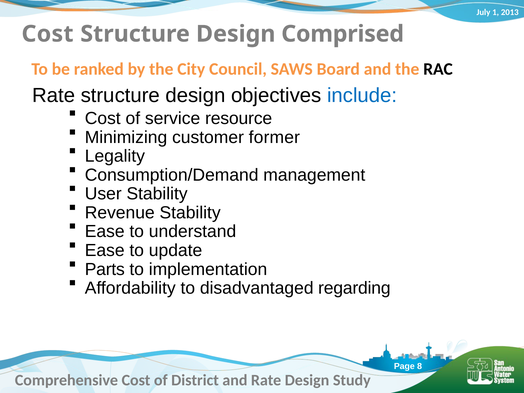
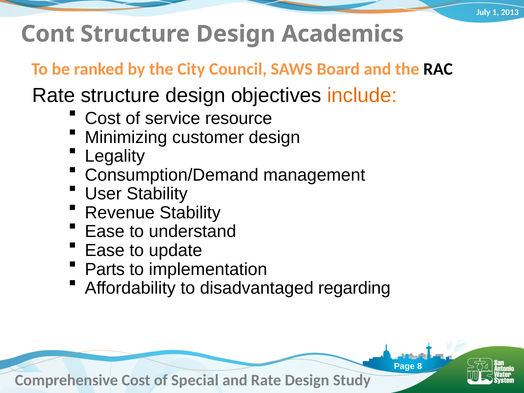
Cost: Cost -> Cont (48, 34)
Comprised: Comprised -> Academics (343, 34)
include colour: blue -> orange (362, 95)
customer former: former -> design (274, 137)
District: District -> Special (195, 380)
